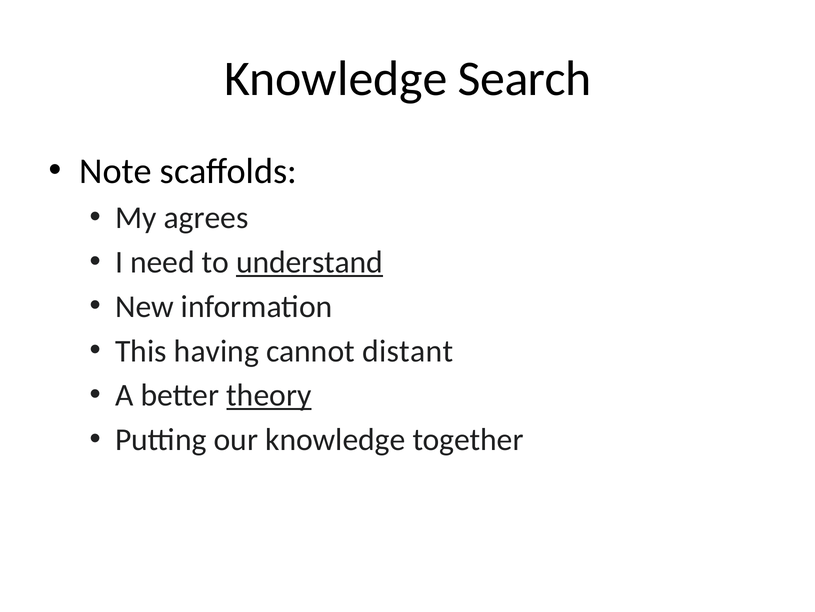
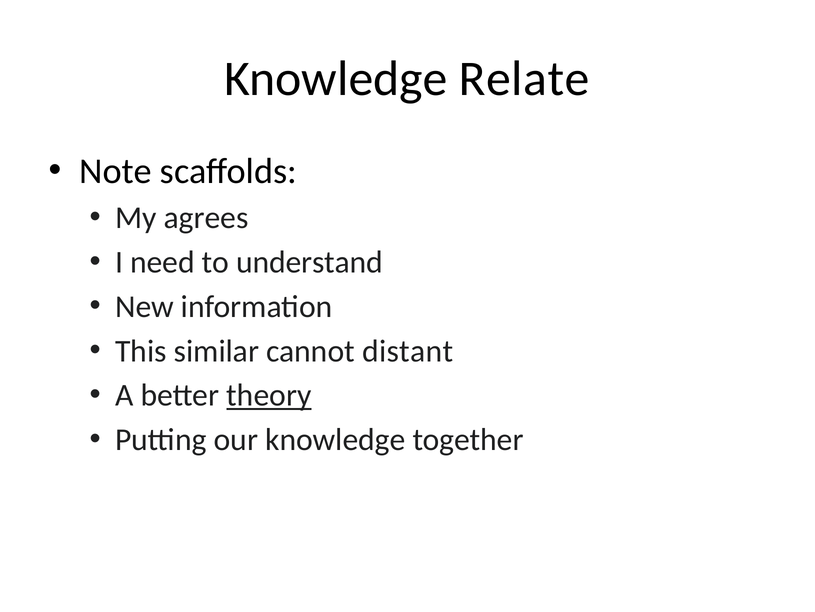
Search: Search -> Relate (524, 79)
understand underline: present -> none (310, 262)
having: having -> similar (216, 351)
